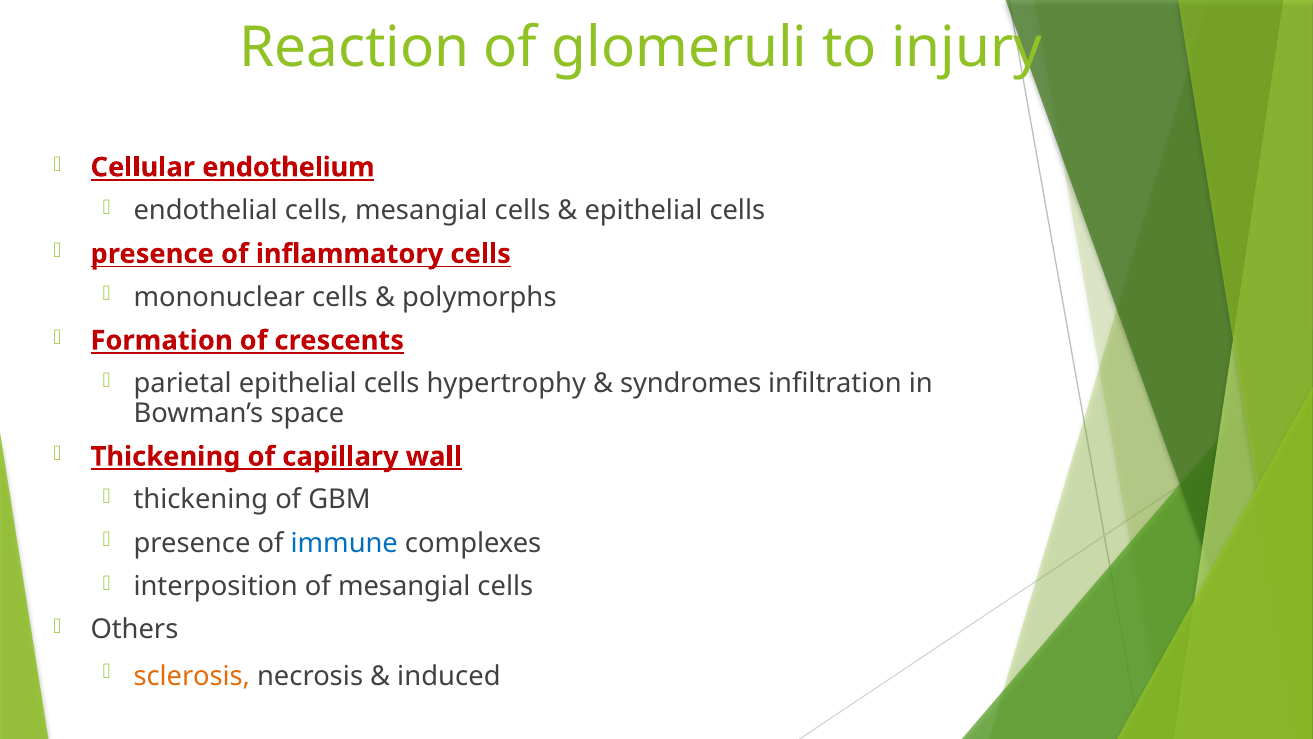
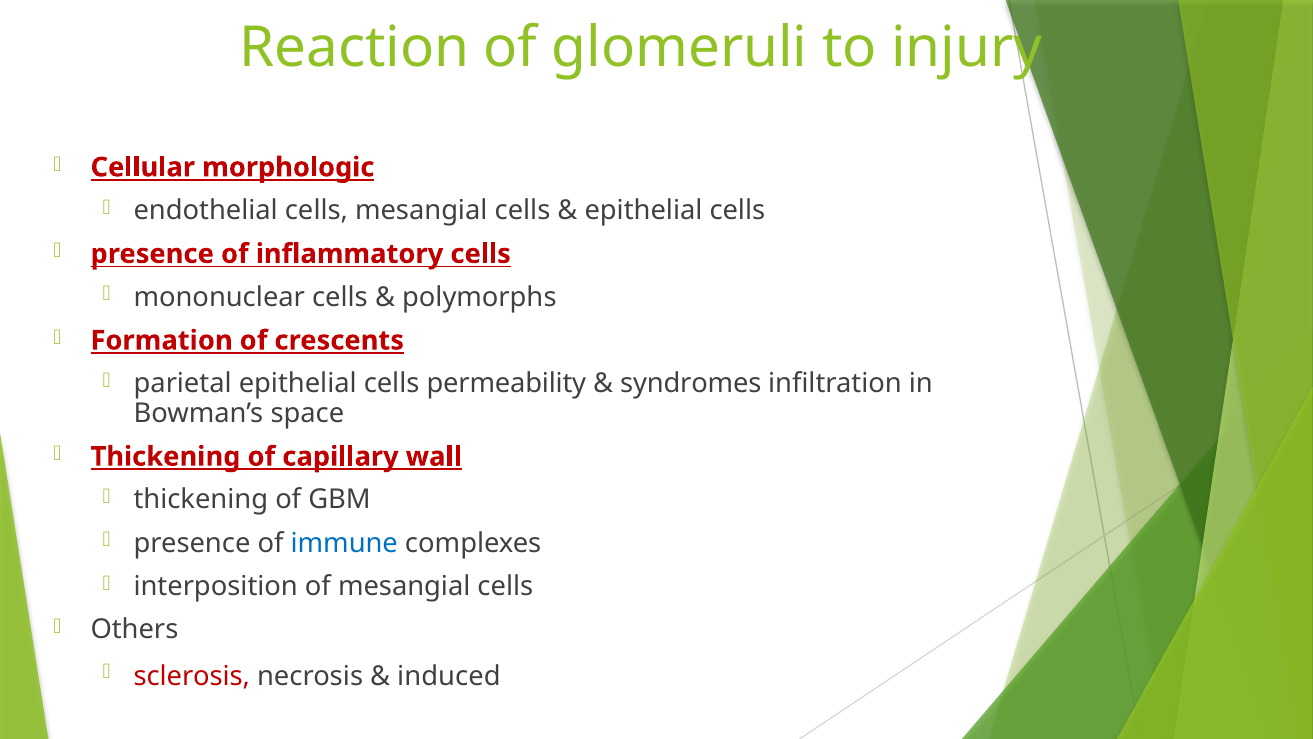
endothelium: endothelium -> morphologic (288, 167)
hypertrophy: hypertrophy -> permeability (506, 384)
sclerosis colour: orange -> red (192, 676)
